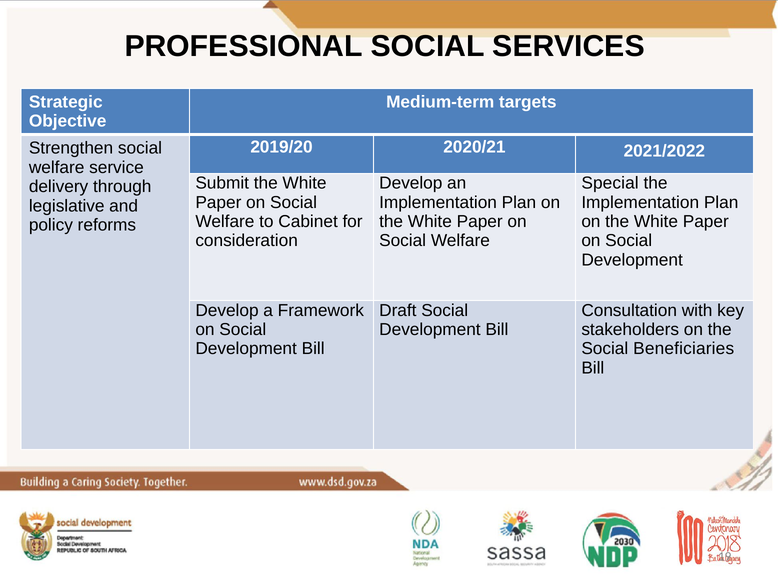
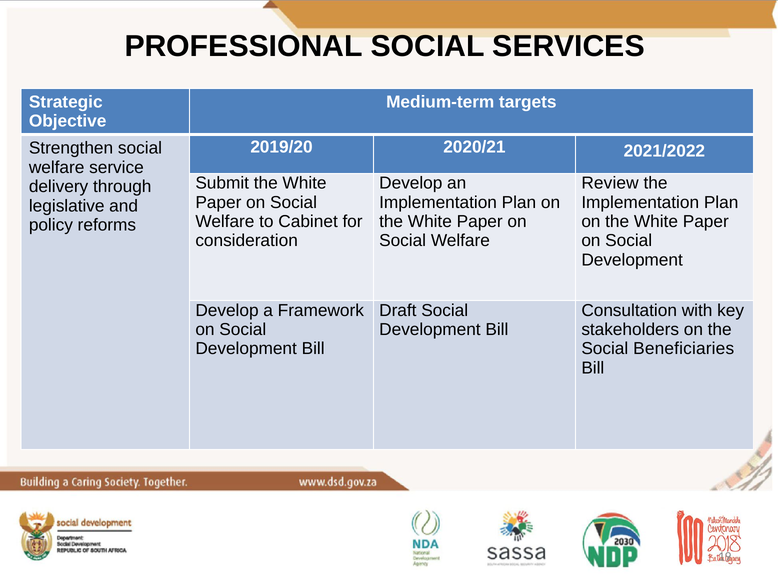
Special: Special -> Review (610, 183)
